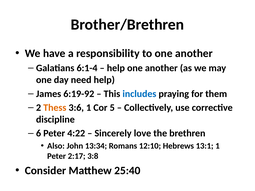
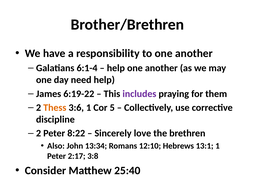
6:19-92: 6:19-92 -> 6:19-22 (79, 94)
includes colour: blue -> purple (139, 94)
6: 6 -> 2 (39, 133)
4:22: 4:22 -> 8:22 (76, 133)
